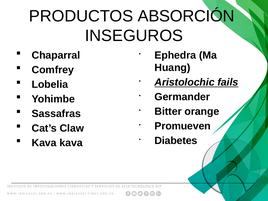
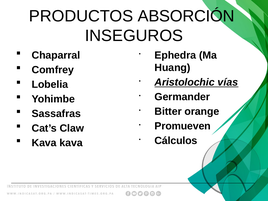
fails: fails -> vías (228, 82)
Diabetes: Diabetes -> Cálculos (176, 141)
